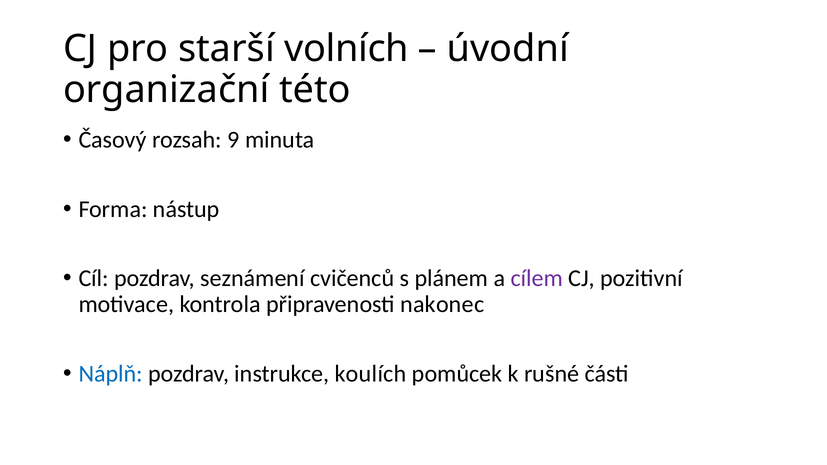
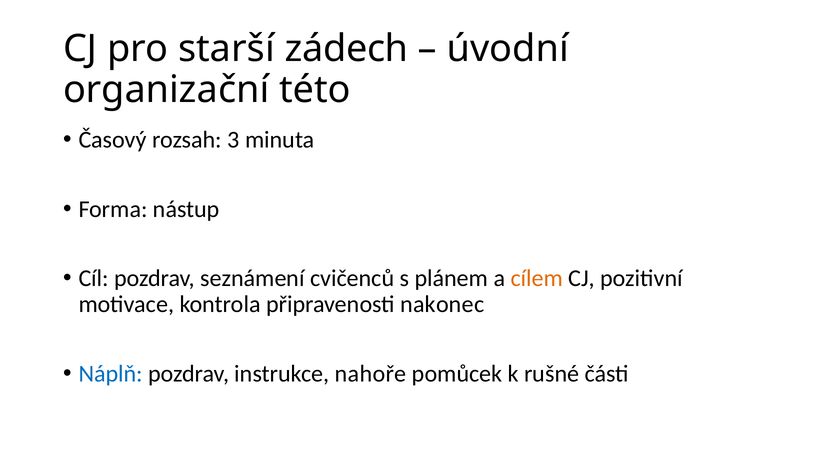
volních: volních -> zádech (347, 49)
9: 9 -> 3 (233, 140)
cílem colour: purple -> orange (537, 279)
koulích: koulích -> nahoře (371, 374)
